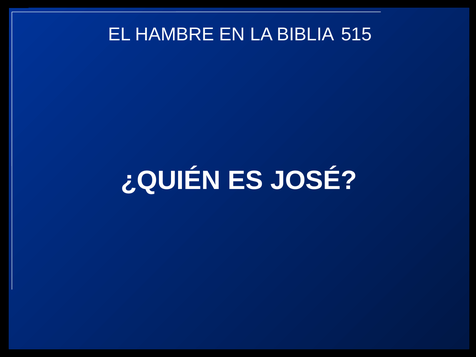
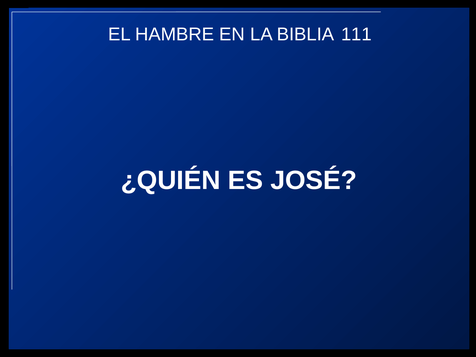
515: 515 -> 111 (356, 35)
